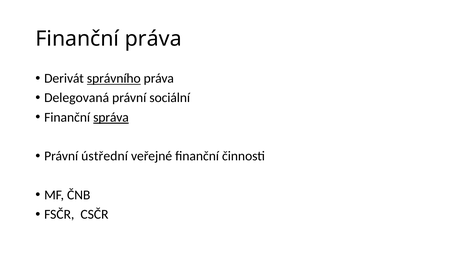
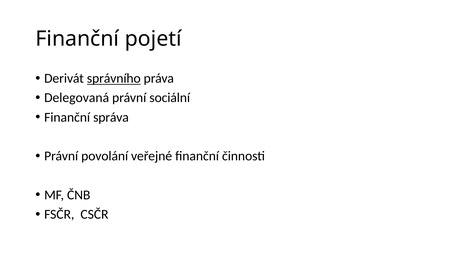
Finanční práva: práva -> pojetí (153, 39)
správa underline: present -> none (111, 118)
ústřední: ústřední -> povolání (105, 156)
